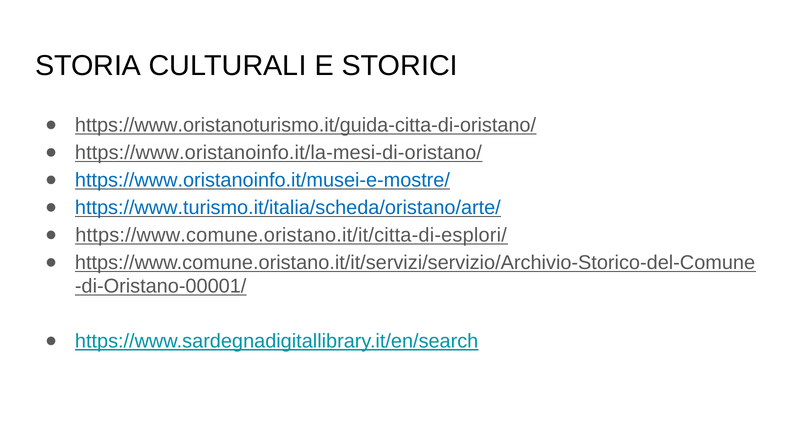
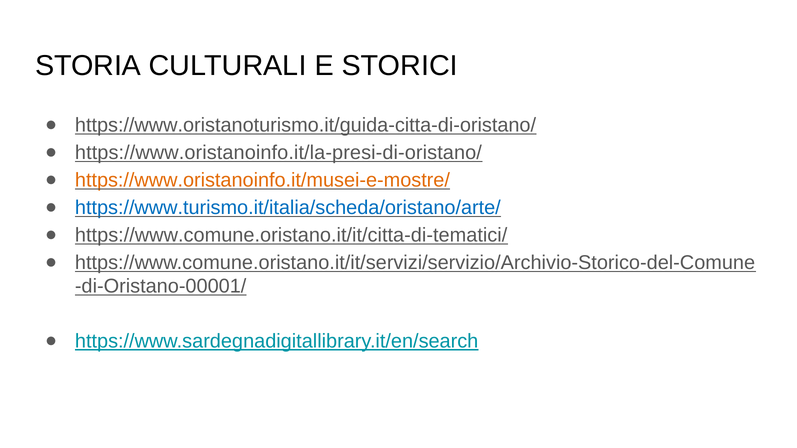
https://www.oristanoinfo.it/la-mesi-di-oristano/: https://www.oristanoinfo.it/la-mesi-di-oristano/ -> https://www.oristanoinfo.it/la-presi-di-oristano/ (278, 153)
https://www.oristanoinfo.it/musei-e-mostre/ colour: blue -> orange (262, 180)
https://www.comune.oristano.it/it/citta-di-esplori/: https://www.comune.oristano.it/it/citta-di-esplori/ -> https://www.comune.oristano.it/it/citta-di-tematici/ (291, 235)
